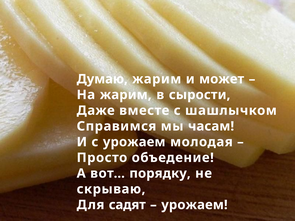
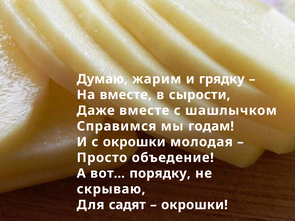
может: может -> грядку (222, 79)
На жарим: жарим -> вместе (126, 95)
часам: часам -> годам (211, 126)
с урожаем: урожаем -> окрошки (134, 142)
урожаем: урожаем -> окрошки (194, 205)
